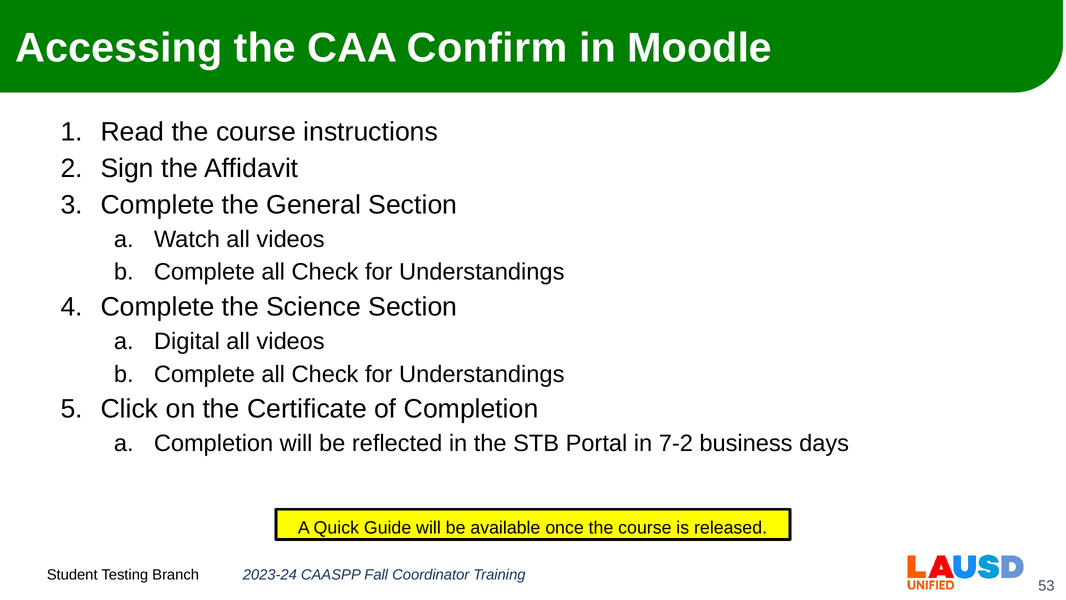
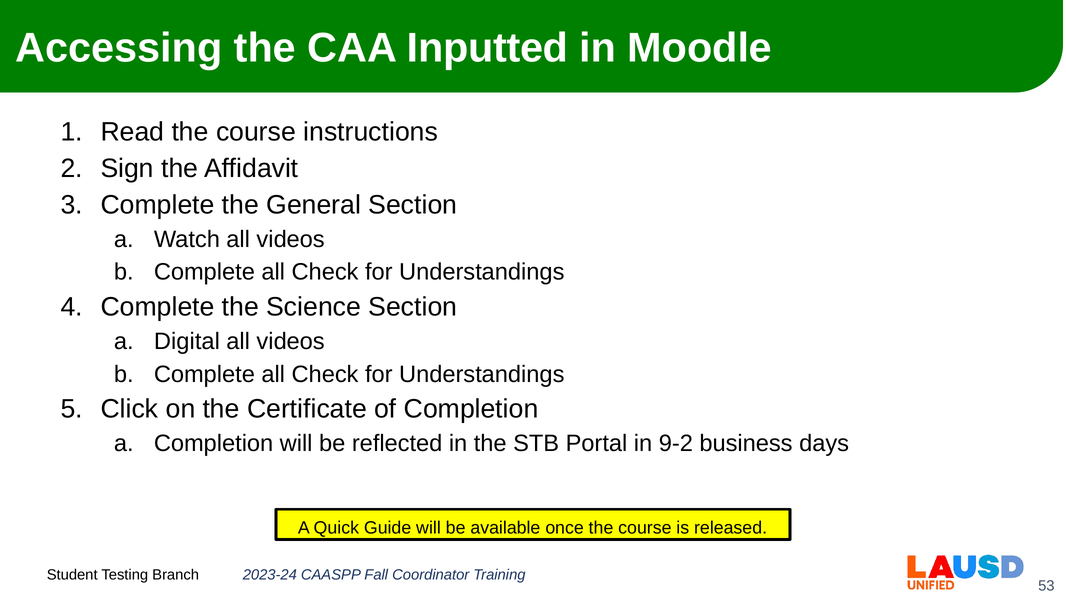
Confirm: Confirm -> Inputted (487, 48)
7-2: 7-2 -> 9-2 (676, 443)
